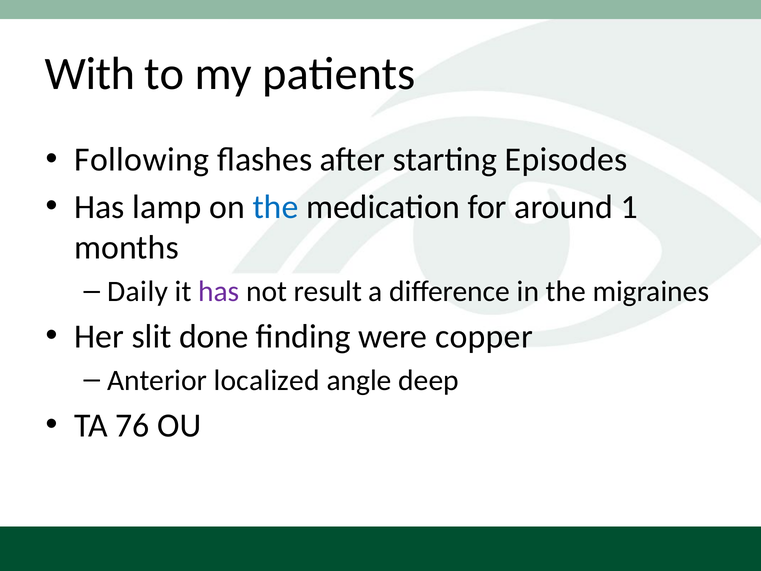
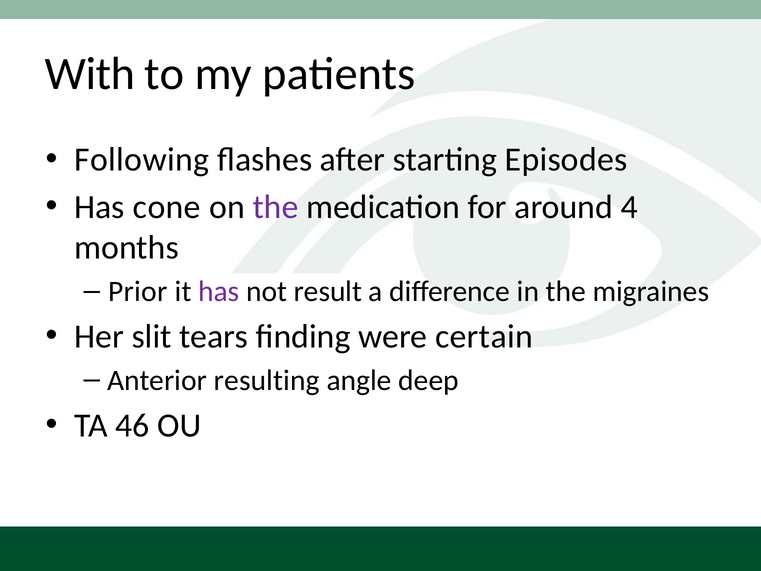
lamp: lamp -> cone (167, 207)
the colour: blue -> purple (275, 207)
1: 1 -> 4 (629, 207)
Daily: Daily -> Prior (138, 291)
done: done -> tears (214, 336)
copper: copper -> certain (484, 336)
localized: localized -> resulting (267, 380)
76: 76 -> 46 (132, 425)
